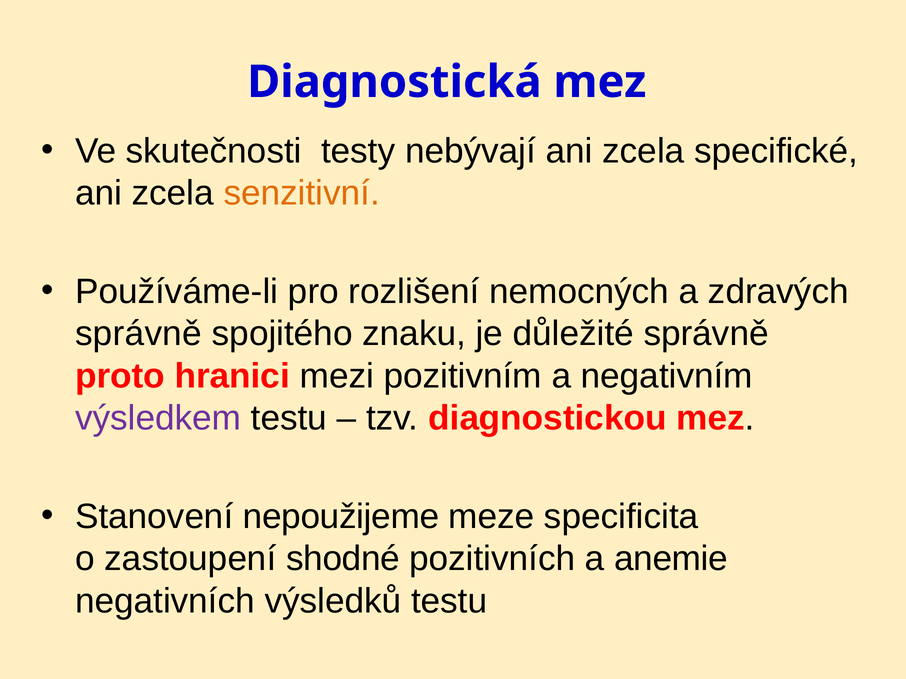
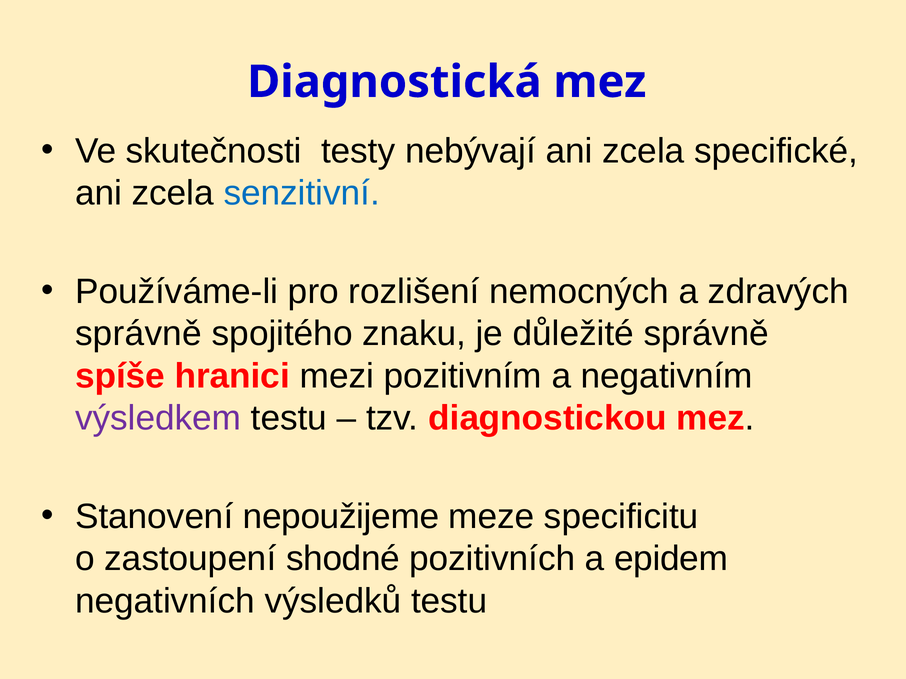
senzitivní colour: orange -> blue (302, 193)
proto: proto -> spíše (120, 376)
specificita: specificita -> specificitu (621, 517)
anemie: anemie -> epidem (671, 559)
